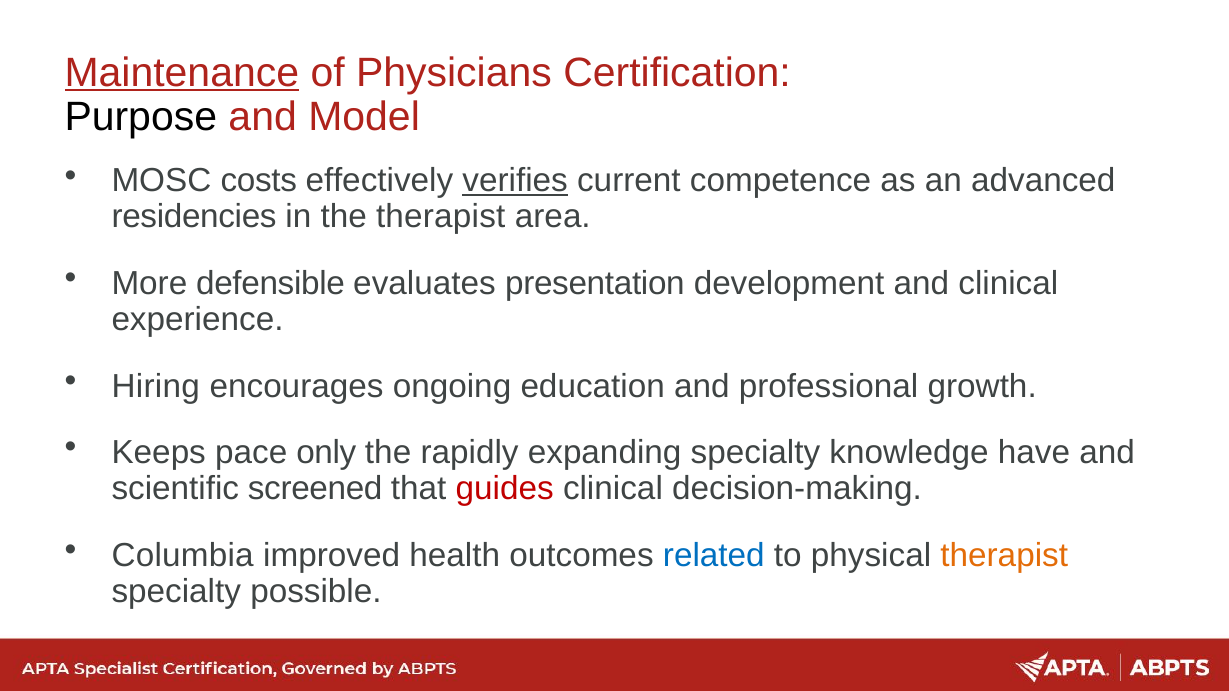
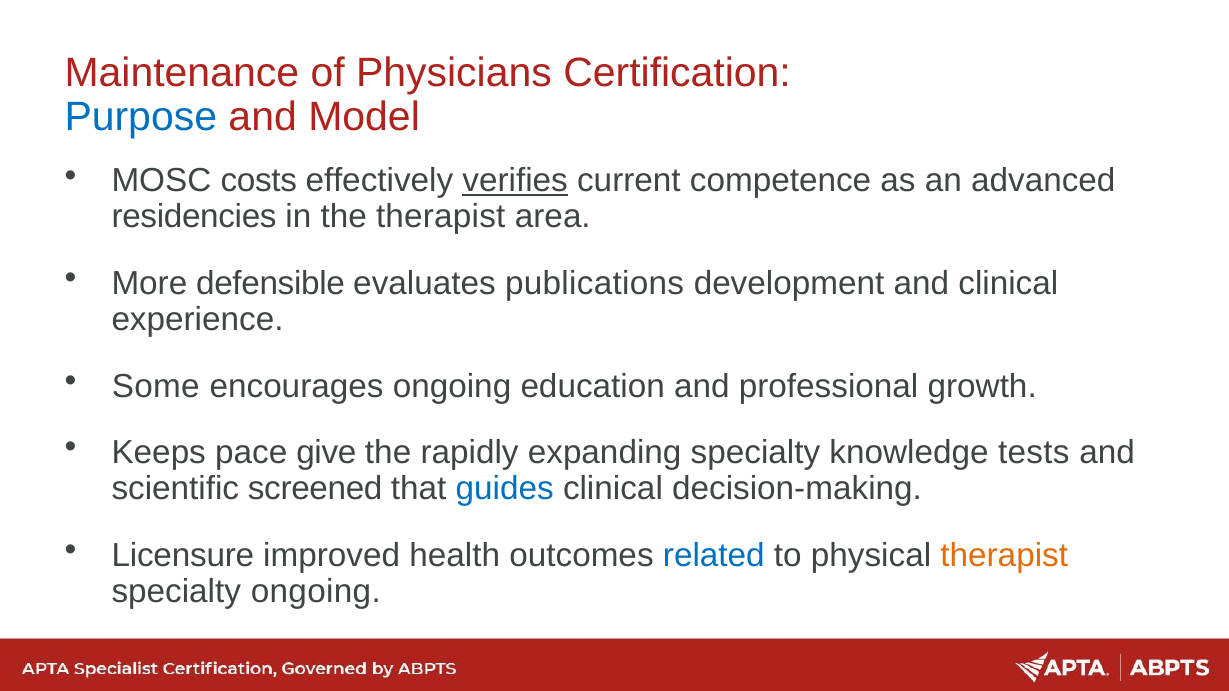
Maintenance underline: present -> none (182, 73)
Purpose colour: black -> blue (141, 117)
presentation: presentation -> publications (595, 284)
Hiring: Hiring -> Some (156, 386)
only: only -> give (326, 453)
have: have -> tests (1034, 453)
guides colour: red -> blue (505, 489)
Columbia: Columbia -> Licensure (183, 555)
specialty possible: possible -> ongoing (316, 591)
